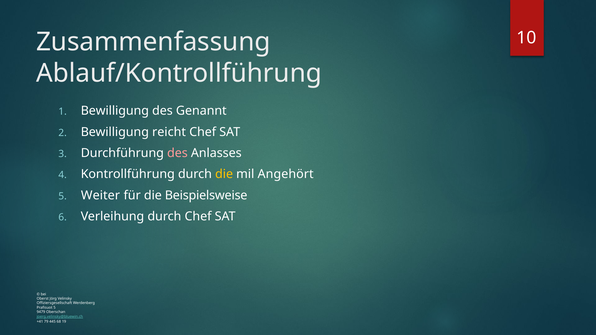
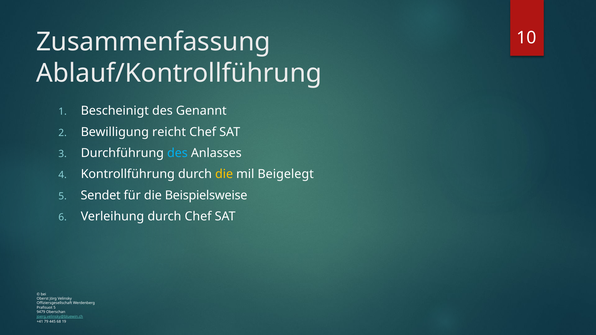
Bewilligung: Bewilligung -> Bescheinigt (115, 111)
des colour: pink -> light blue (177, 153)
Angehört: Angehört -> Beigelegt (286, 174)
Weiter: Weiter -> Sendet (101, 195)
